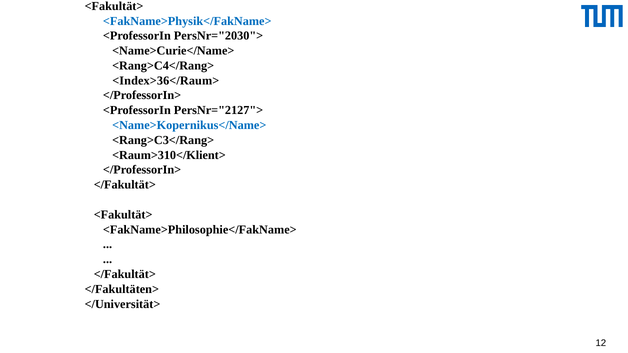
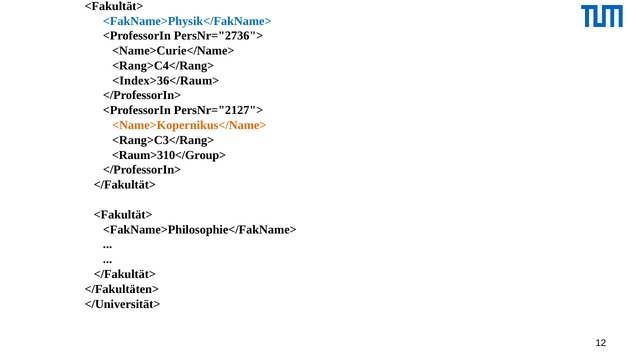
PersNr="2030">: PersNr="2030"> -> PersNr="2736"> (219, 36)
<Name>Kopernikus</Name> colour: blue -> orange (189, 125)
<Raum>310</Klient>: <Raum>310</Klient> -> <Raum>310</Group> (169, 155)
